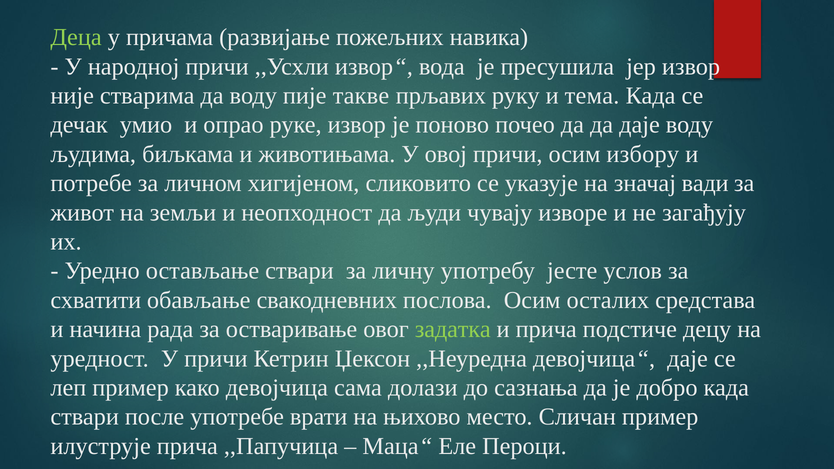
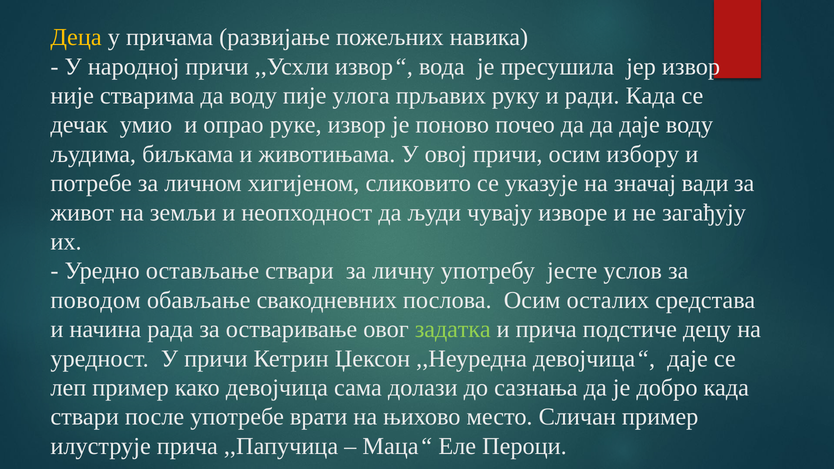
Деца colour: light green -> yellow (76, 37)
такве: такве -> улога (361, 96)
тема: тема -> ради (592, 96)
схватити: схватити -> поводом (96, 300)
